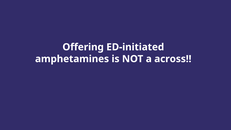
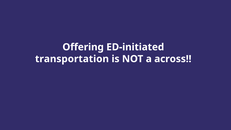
amphetamines: amphetamines -> transportation (72, 59)
